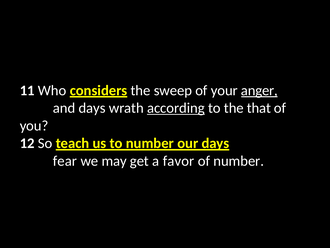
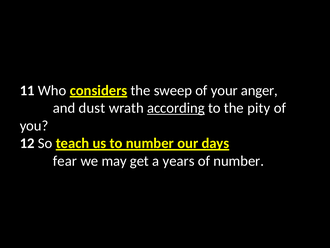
anger underline: present -> none (259, 90)
and days: days -> dust (92, 108)
that: that -> pity (259, 108)
favor: favor -> years (179, 161)
